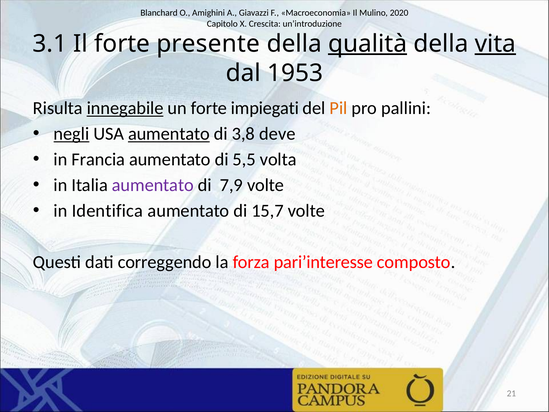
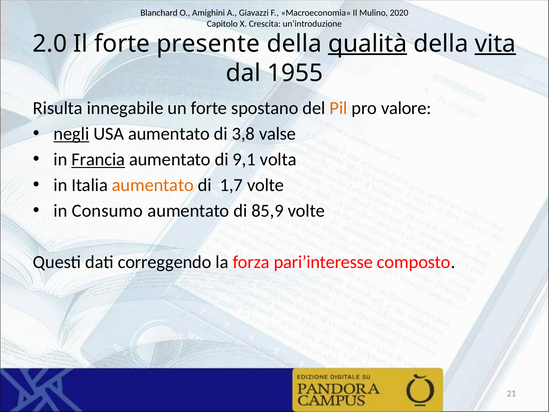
3.1: 3.1 -> 2.0 (50, 44)
1953: 1953 -> 1955 (295, 73)
innegabile underline: present -> none (125, 108)
impiegati: impiegati -> spostano (265, 108)
pallini: pallini -> valore (406, 108)
aumentato underline: present -> none (169, 134)
deve: deve -> valse (278, 134)
Francia underline: none -> present (98, 159)
5,5: 5,5 -> 9,1 (244, 159)
aumentato colour: purple -> orange (153, 185)
7,9: 7,9 -> 1,7 (231, 185)
Identifica: Identifica -> Consumo (107, 211)
15,7: 15,7 -> 85,9 (268, 211)
